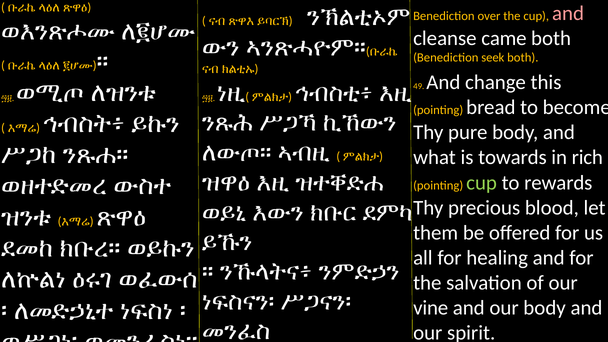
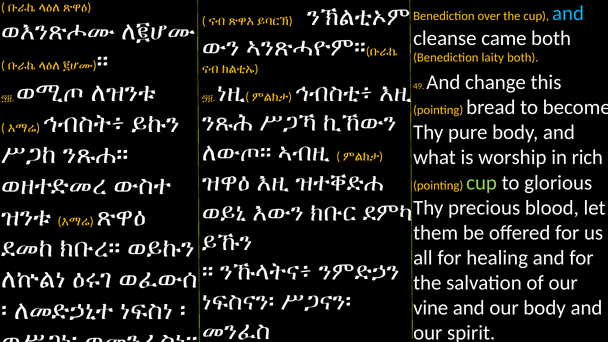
and colour: pink -> light blue (568, 13)
seek: seek -> laity (493, 58)
towards: towards -> worship (512, 158)
rewards: rewards -> glorious (558, 183)
